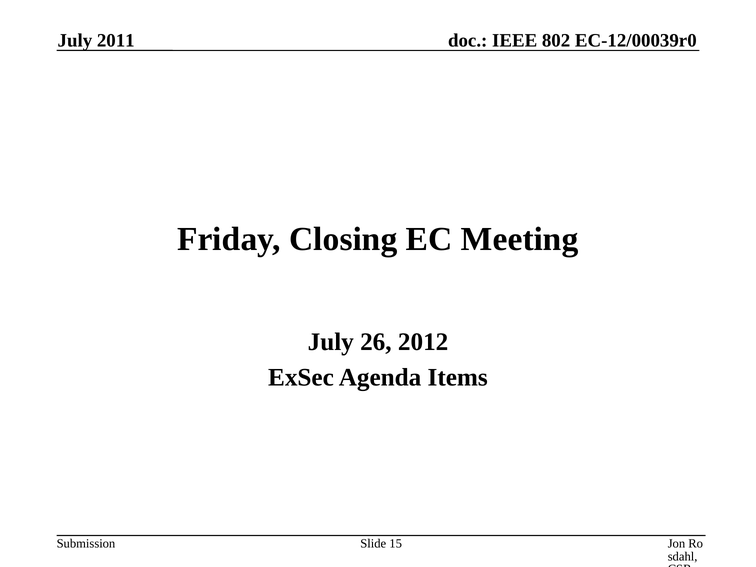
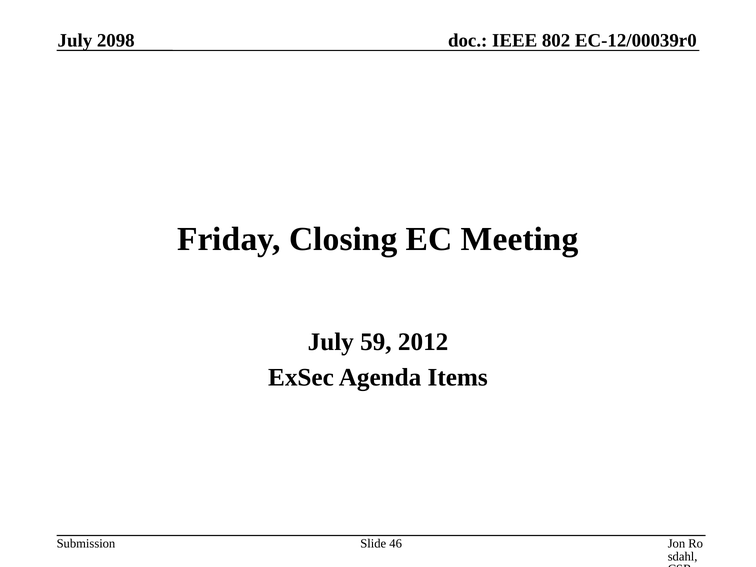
2011: 2011 -> 2098 (116, 40)
26: 26 -> 59 (376, 342)
15: 15 -> 46 (396, 544)
